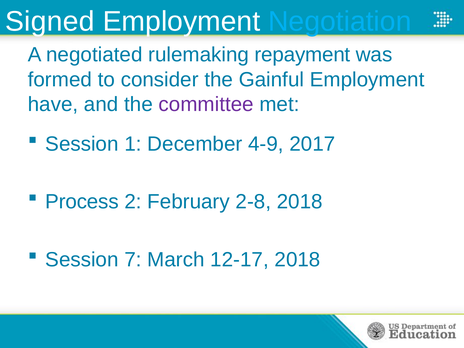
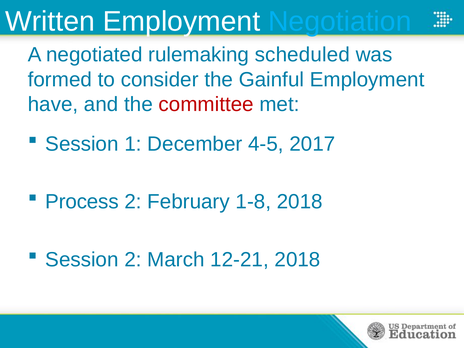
Signed: Signed -> Written (50, 21)
repayment: repayment -> scheduled (302, 55)
committee colour: purple -> red (206, 104)
4-9: 4-9 -> 4-5 (266, 144)
2-8: 2-8 -> 1-8 (253, 202)
Session 7: 7 -> 2 (133, 260)
12-17: 12-17 -> 12-21 (240, 260)
